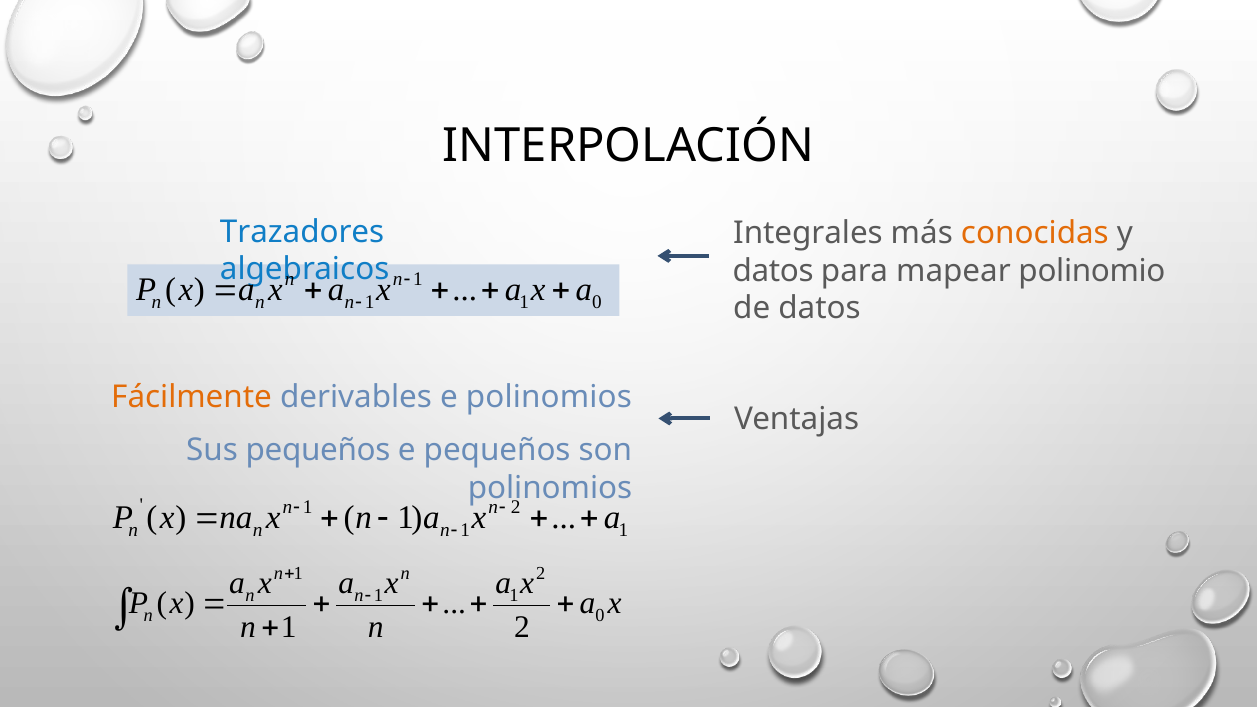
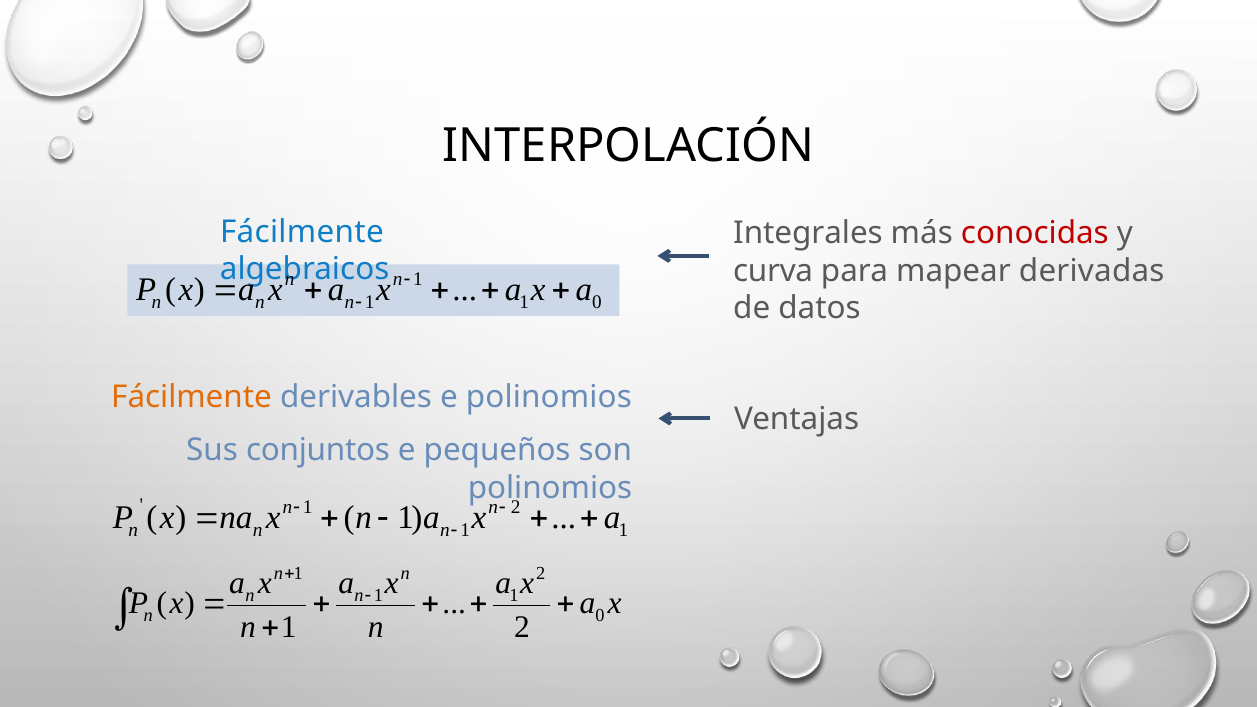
Trazadores: Trazadores -> Fácilmente (302, 232)
conocidas colour: orange -> red (1035, 233)
datos: datos -> curva (773, 271)
polinomio: polinomio -> derivadas (1092, 271)
Sus pequeños: pequeños -> conjuntos (318, 450)
